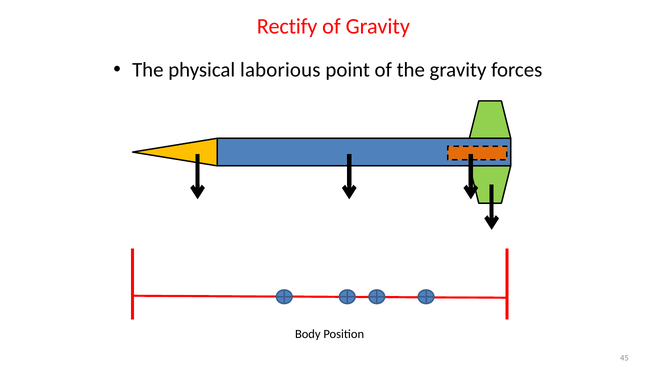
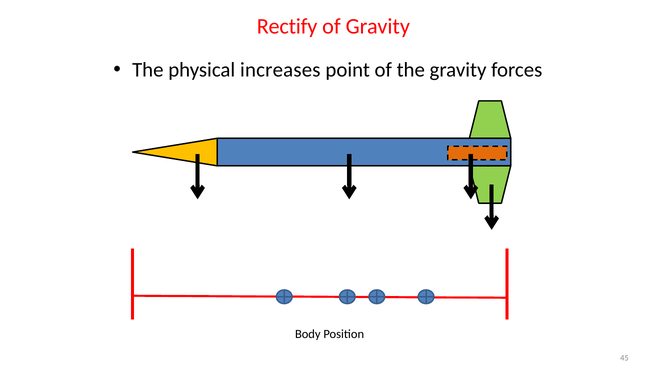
laborious: laborious -> increases (280, 70)
